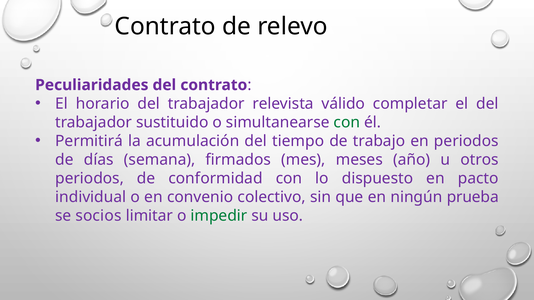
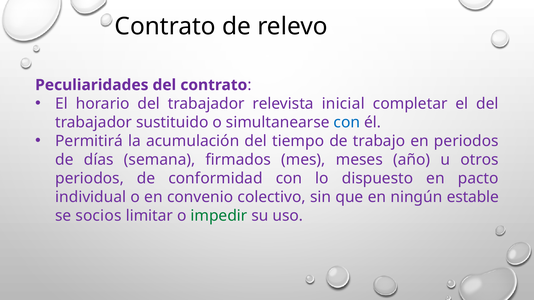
válido: válido -> inicial (343, 104)
con colour: green -> blue (347, 123)
prueba: prueba -> estable (473, 197)
